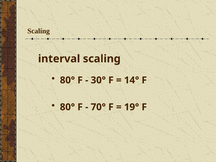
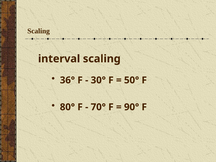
80°: 80° -> 36° (67, 80)
14°: 14° -> 50° (132, 80)
19°: 19° -> 90° (132, 107)
